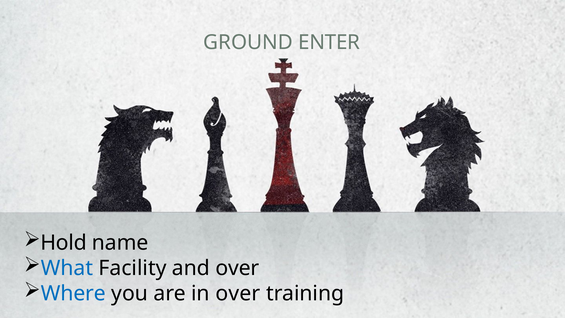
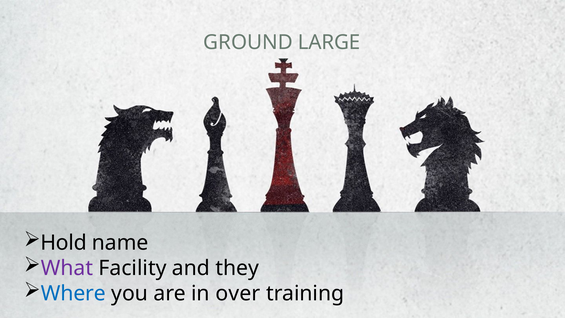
ENTER: ENTER -> LARGE (329, 42)
What colour: blue -> purple (67, 268)
and over: over -> they (237, 268)
